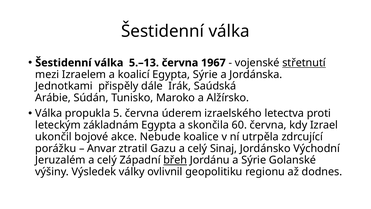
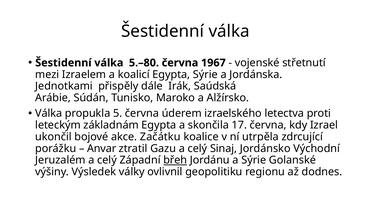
5.–13: 5.–13 -> 5.–80 (144, 63)
střetnutí underline: present -> none (304, 63)
60: 60 -> 17 (239, 125)
Nebude: Nebude -> Začátku (160, 137)
